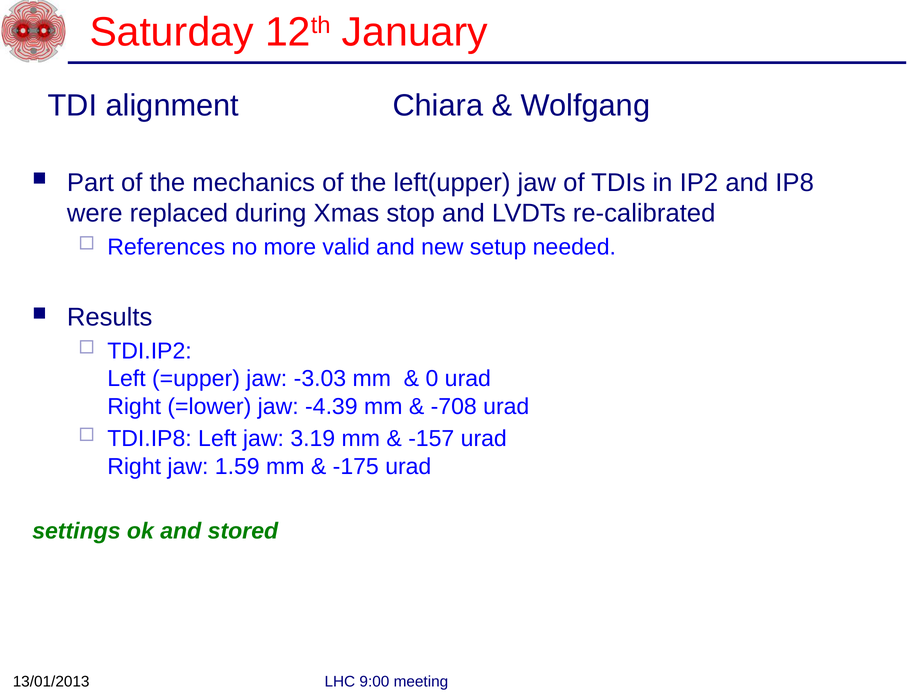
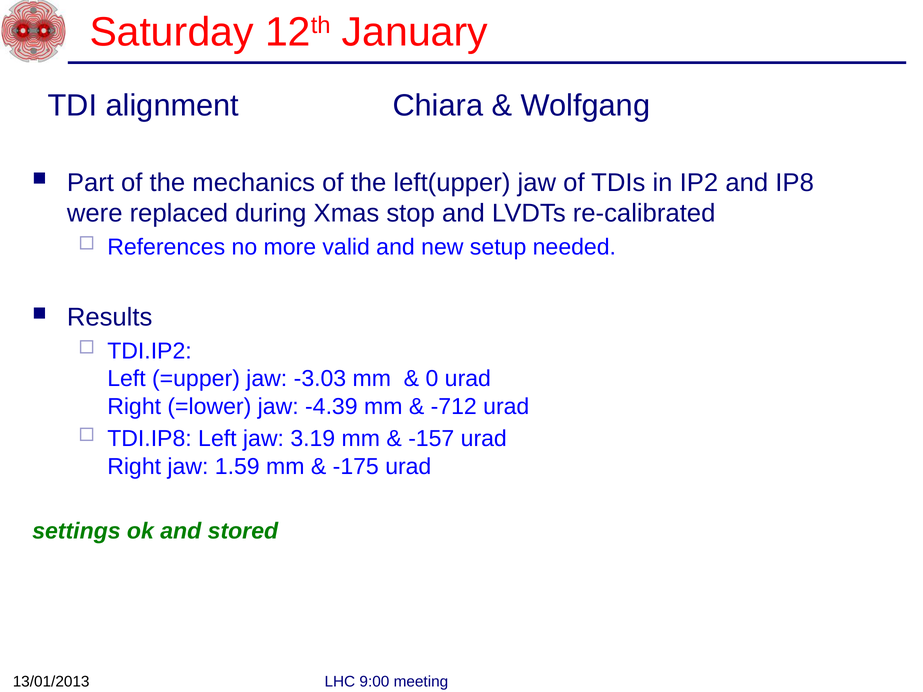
-708: -708 -> -712 (454, 407)
